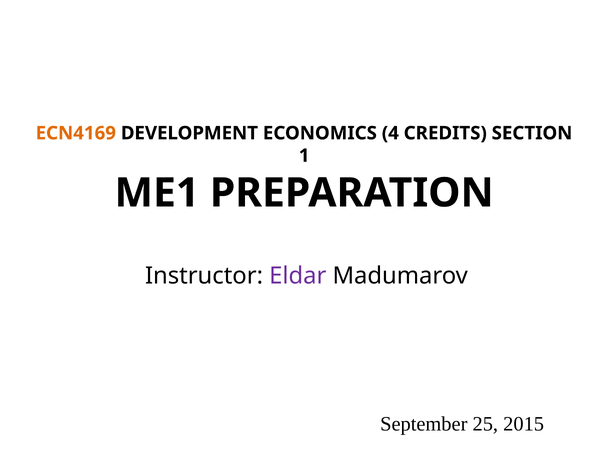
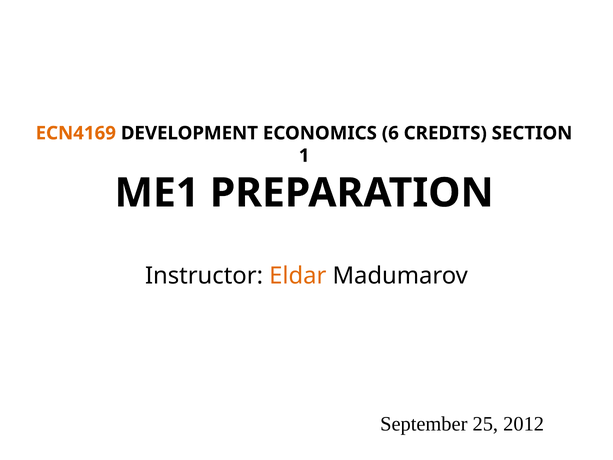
4: 4 -> 6 (390, 133)
Eldar colour: purple -> orange (298, 276)
2015: 2015 -> 2012 (524, 424)
